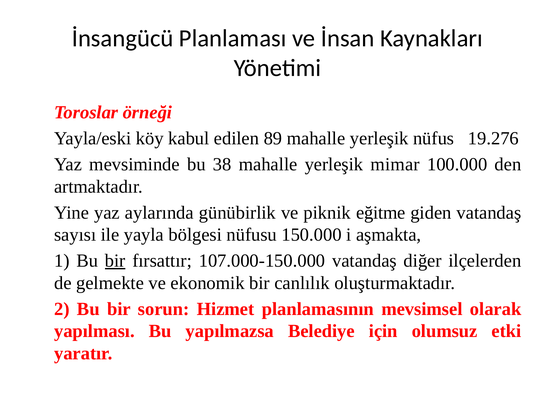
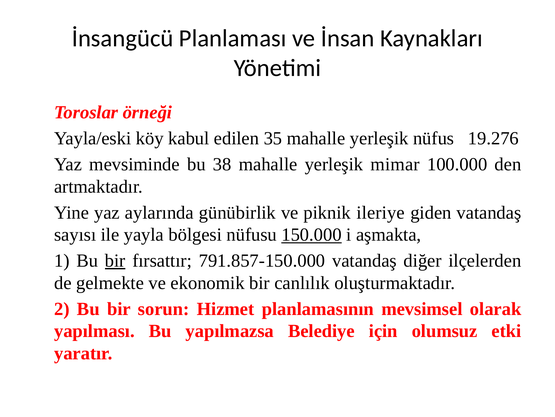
89: 89 -> 35 (273, 138)
eğitme: eğitme -> ileriye (381, 212)
150.000 underline: none -> present (312, 234)
107.000-150.000: 107.000-150.000 -> 791.857-150.000 (262, 260)
